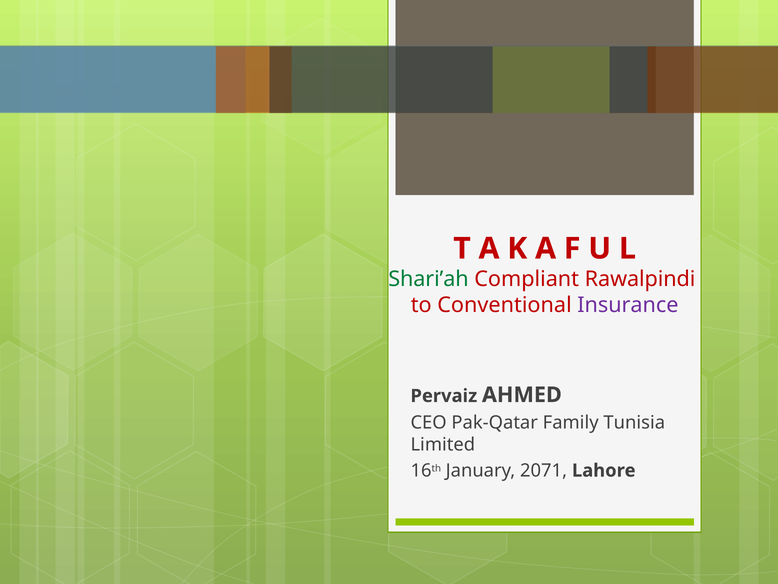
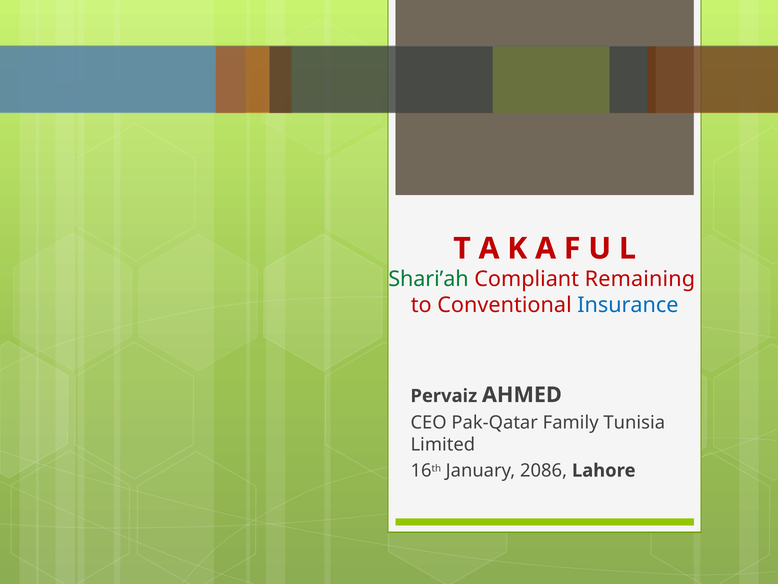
Rawalpindi: Rawalpindi -> Remaining (640, 279)
Insurance colour: purple -> blue (628, 305)
2071: 2071 -> 2086 (544, 470)
